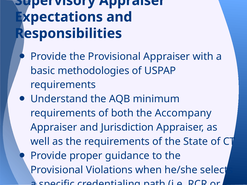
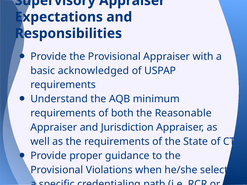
methodologies: methodologies -> acknowledged (93, 71)
Accompany: Accompany -> Reasonable (183, 113)
